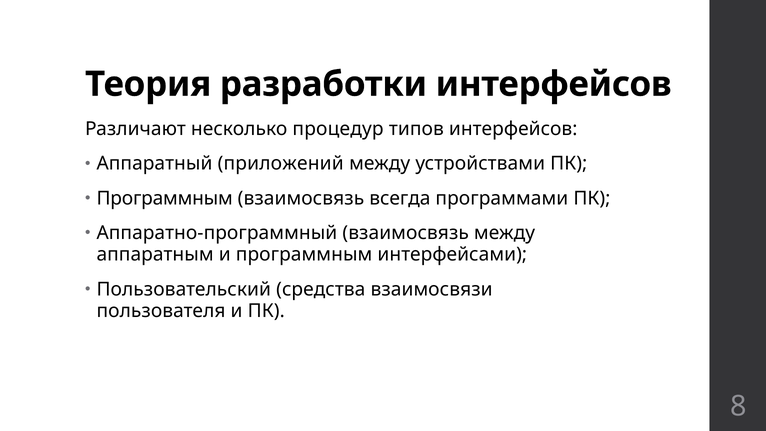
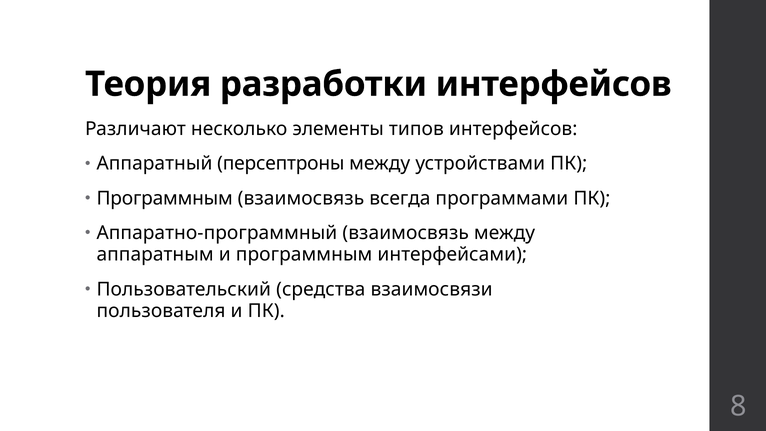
процедур: процедур -> элементы (338, 129)
приложений: приложений -> персептроны (281, 164)
